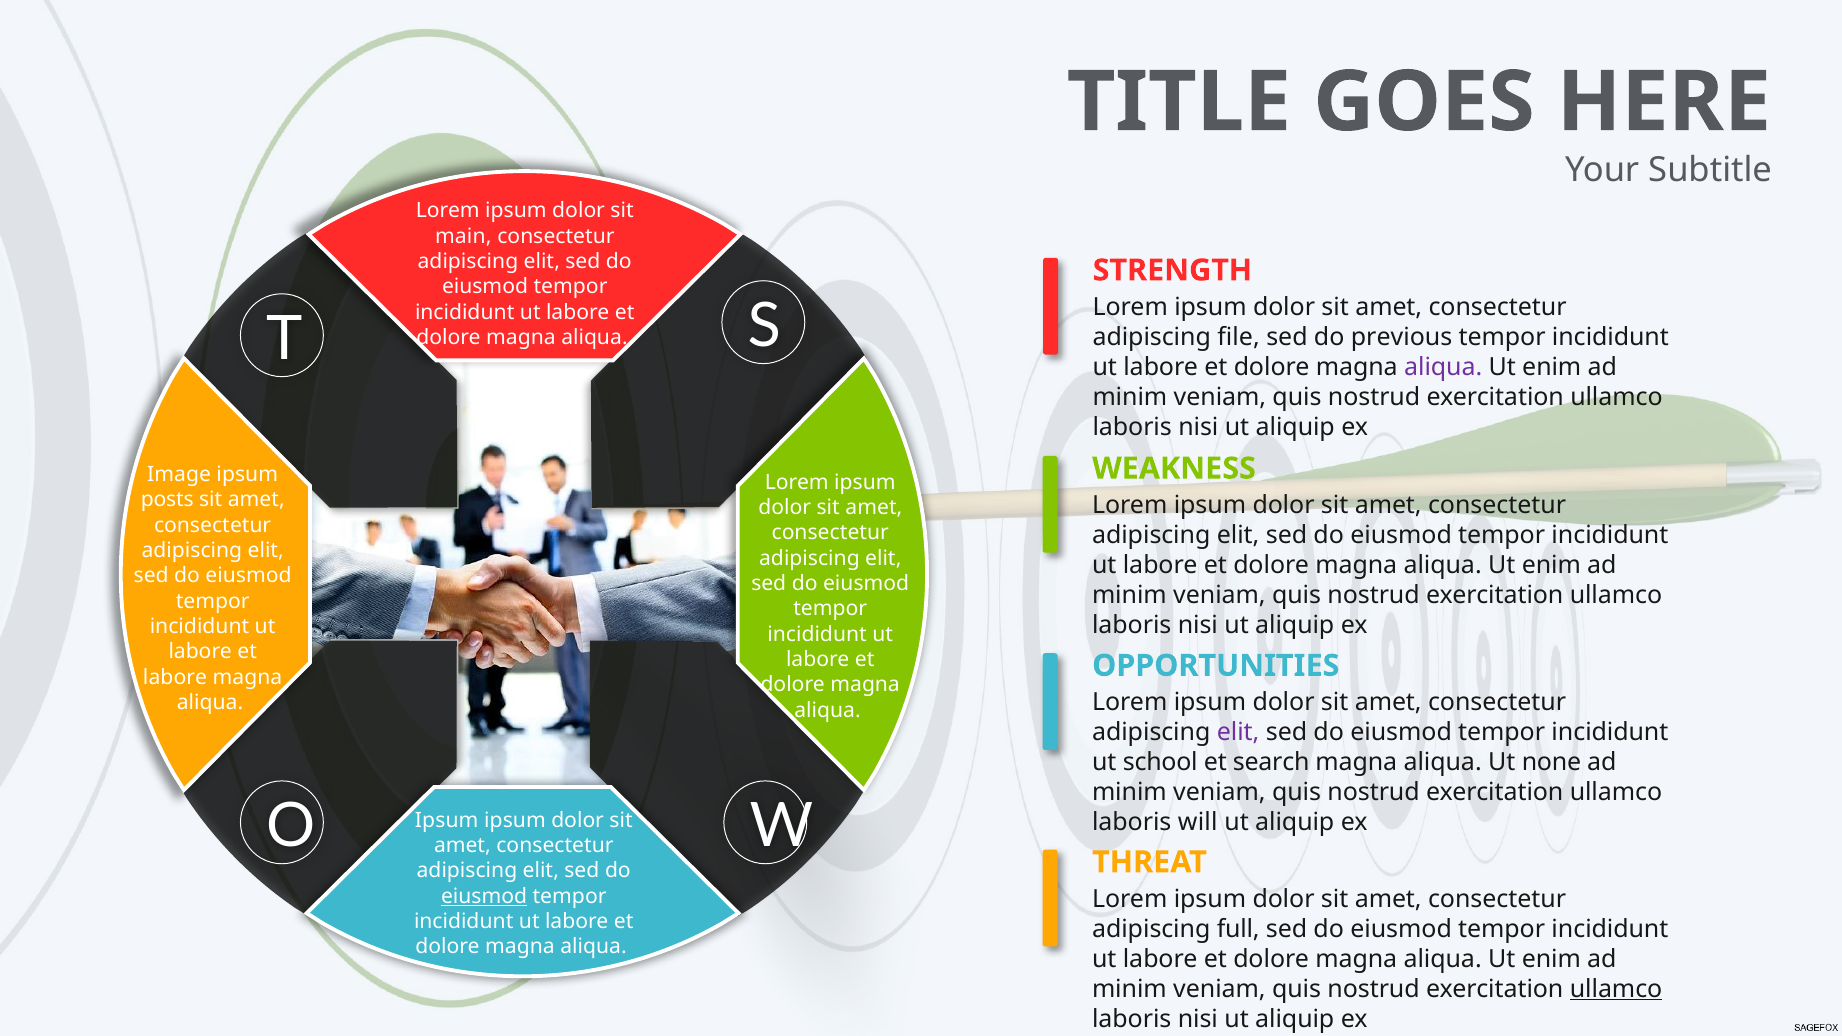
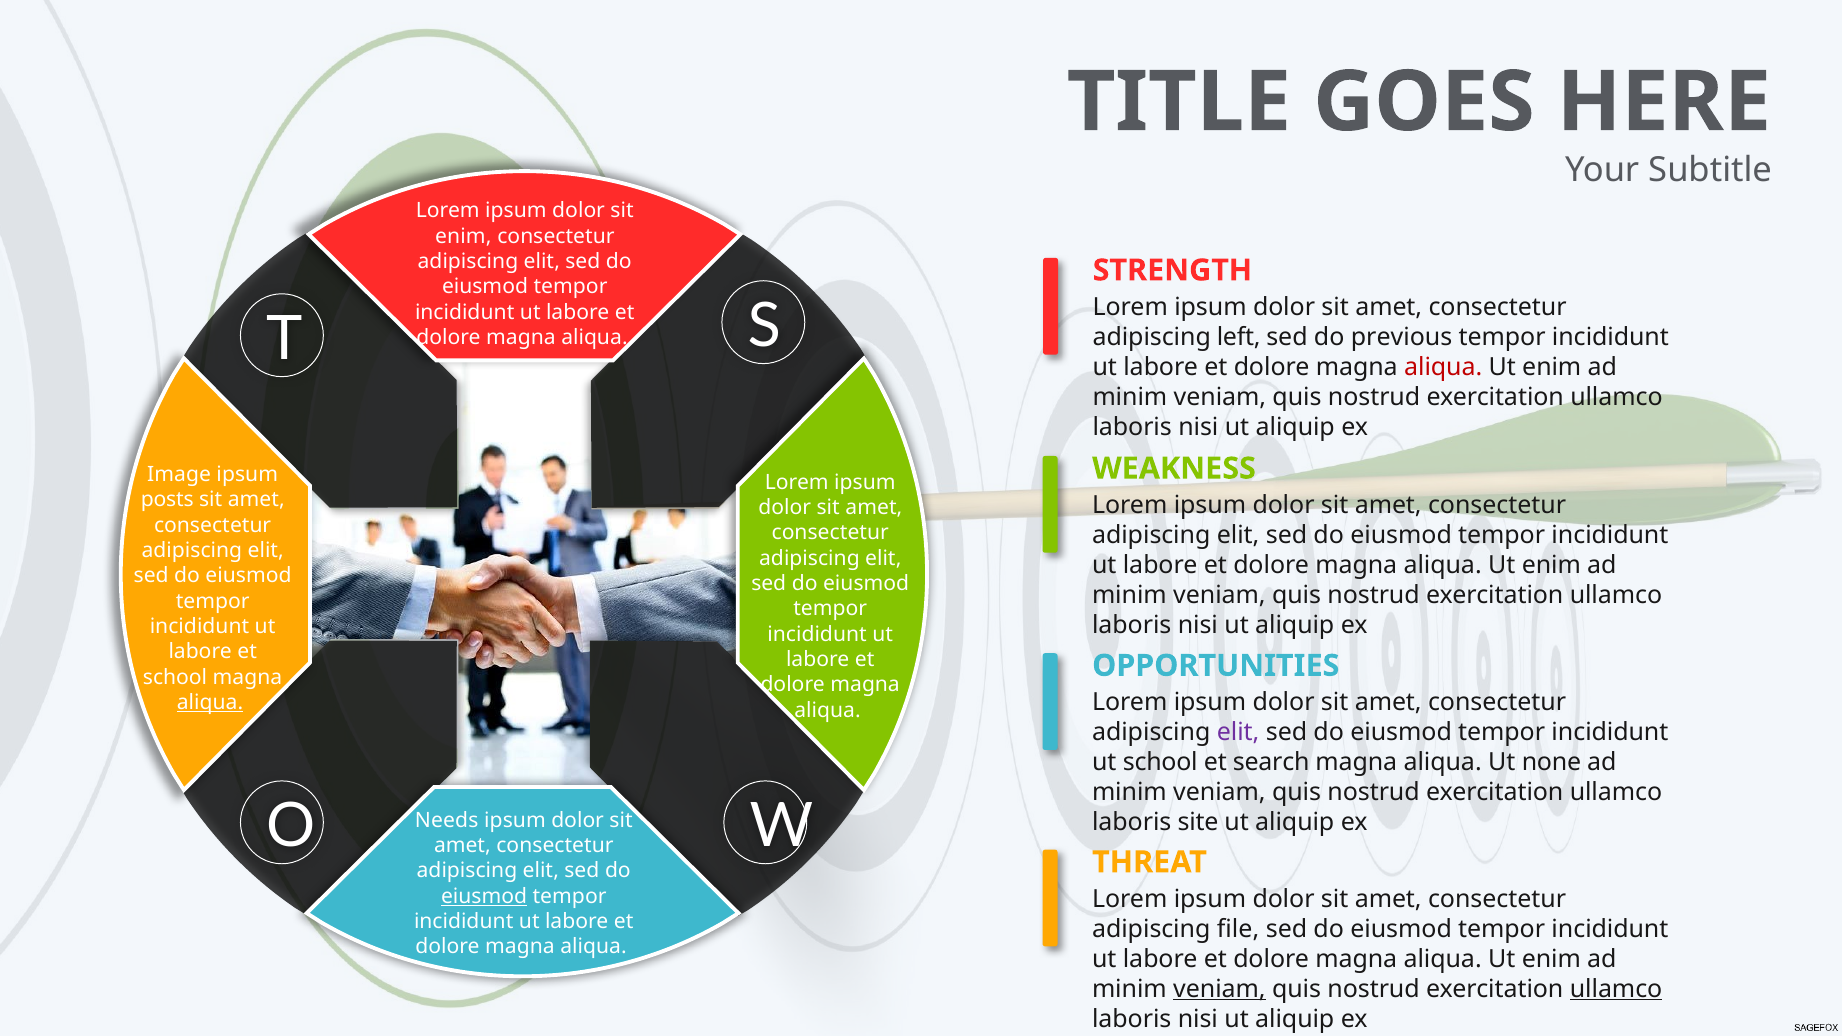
main: main -> enim (463, 236)
file: file -> left (1239, 337)
aliqua colour: purple -> red (1443, 367)
labore: labore -> school (175, 677)
aliqua underline: none -> present (210, 703)
Ipsum: Ipsum -> Needs (447, 820)
will: will -> site (1198, 823)
full: full -> file (1238, 929)
veniam underline: none -> present (1219, 989)
